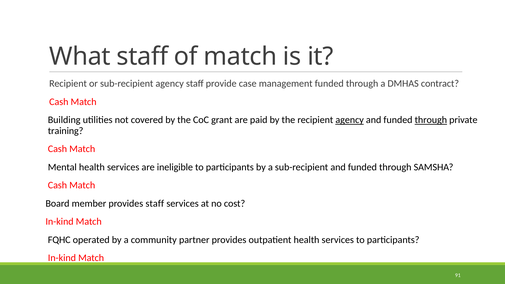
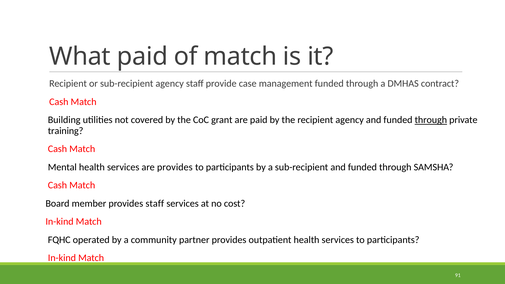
What staff: staff -> paid (142, 57)
agency underline: present -> none (350, 120)
are ineligible: ineligible -> provides (175, 167)
